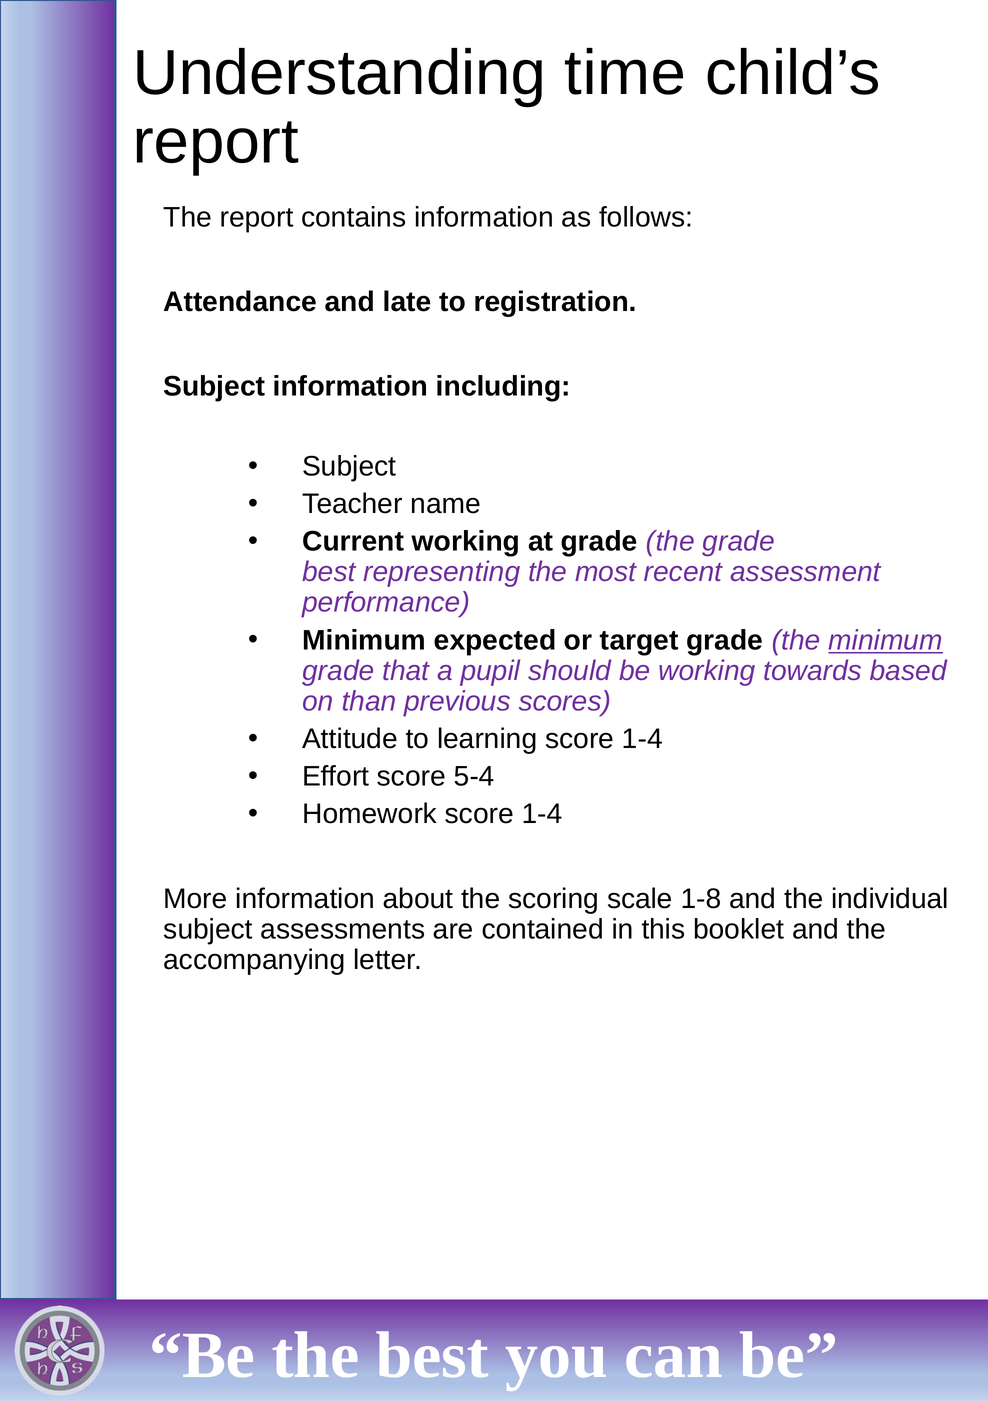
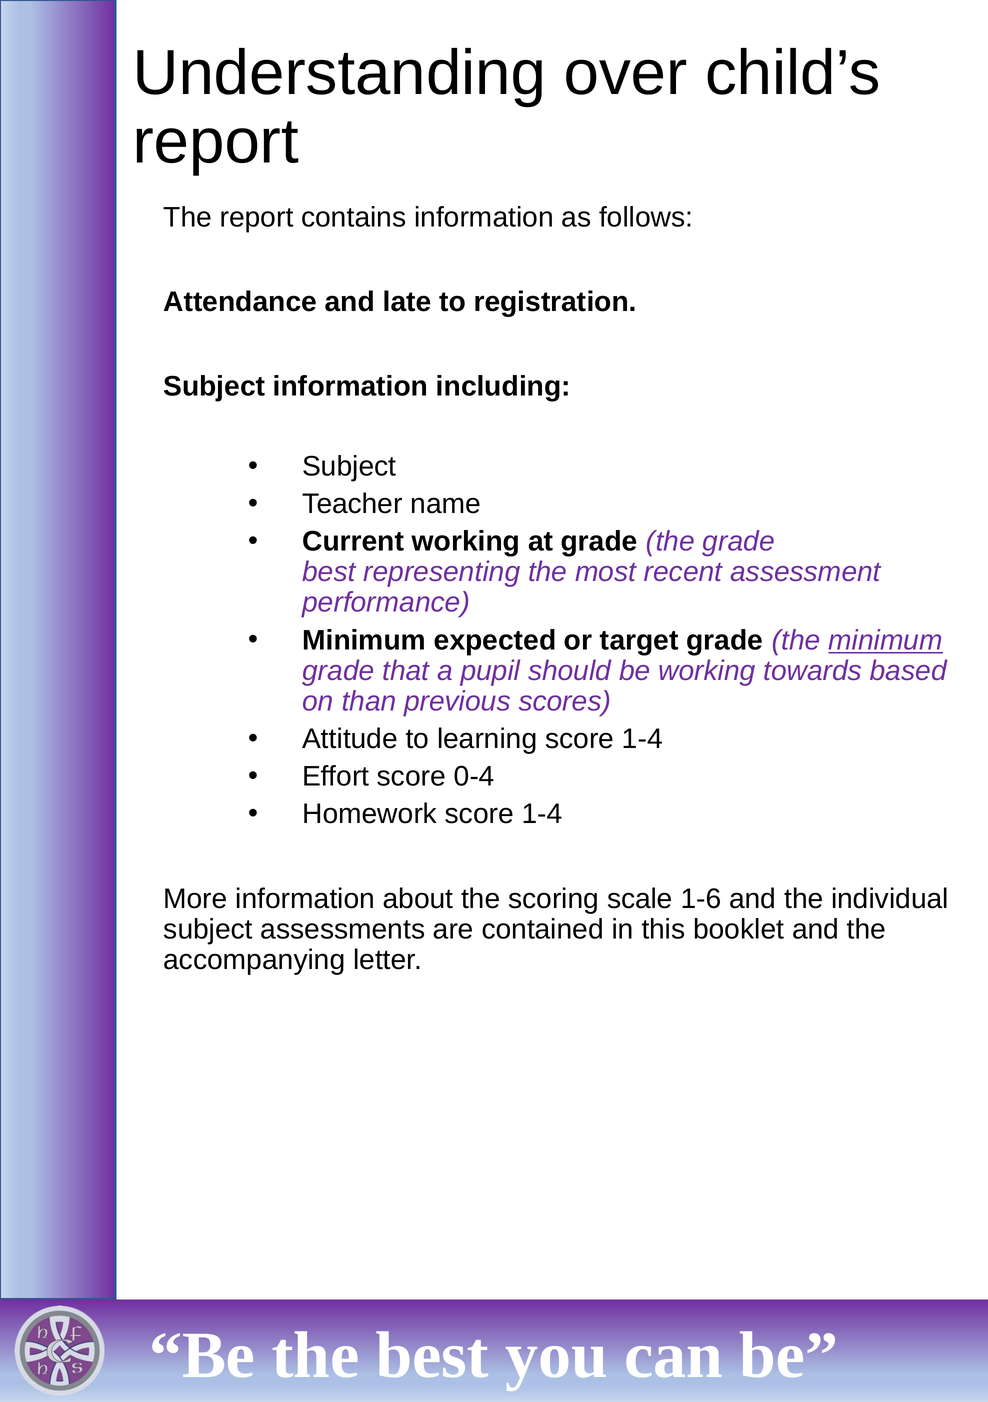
time: time -> over (626, 73)
5-4: 5-4 -> 0-4 (474, 776)
1-8: 1-8 -> 1-6 (701, 899)
